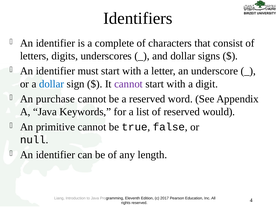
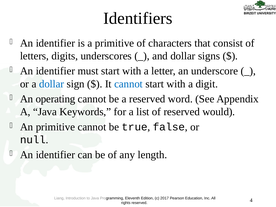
a complete: complete -> primitive (115, 43)
cannot colour: purple -> blue (129, 84)
purchase: purchase -> operating (55, 99)
